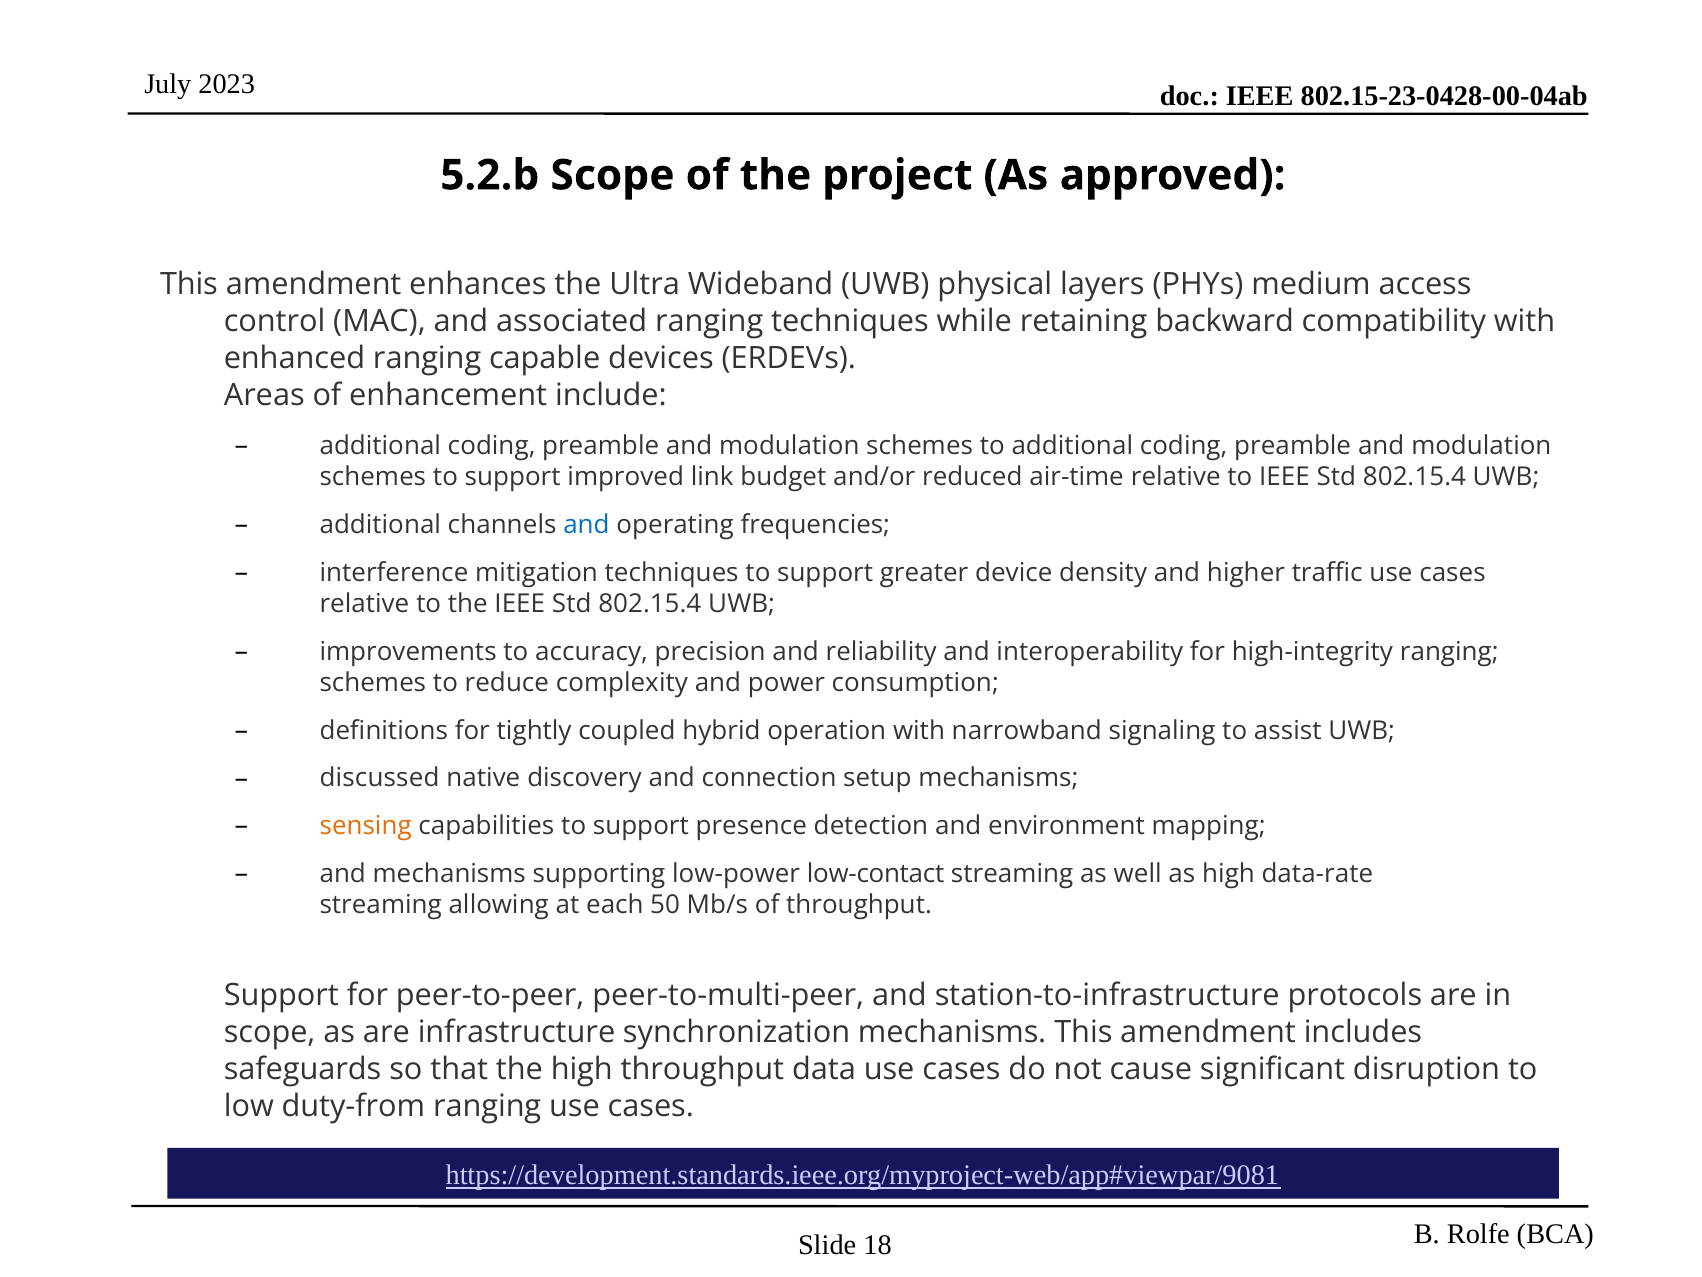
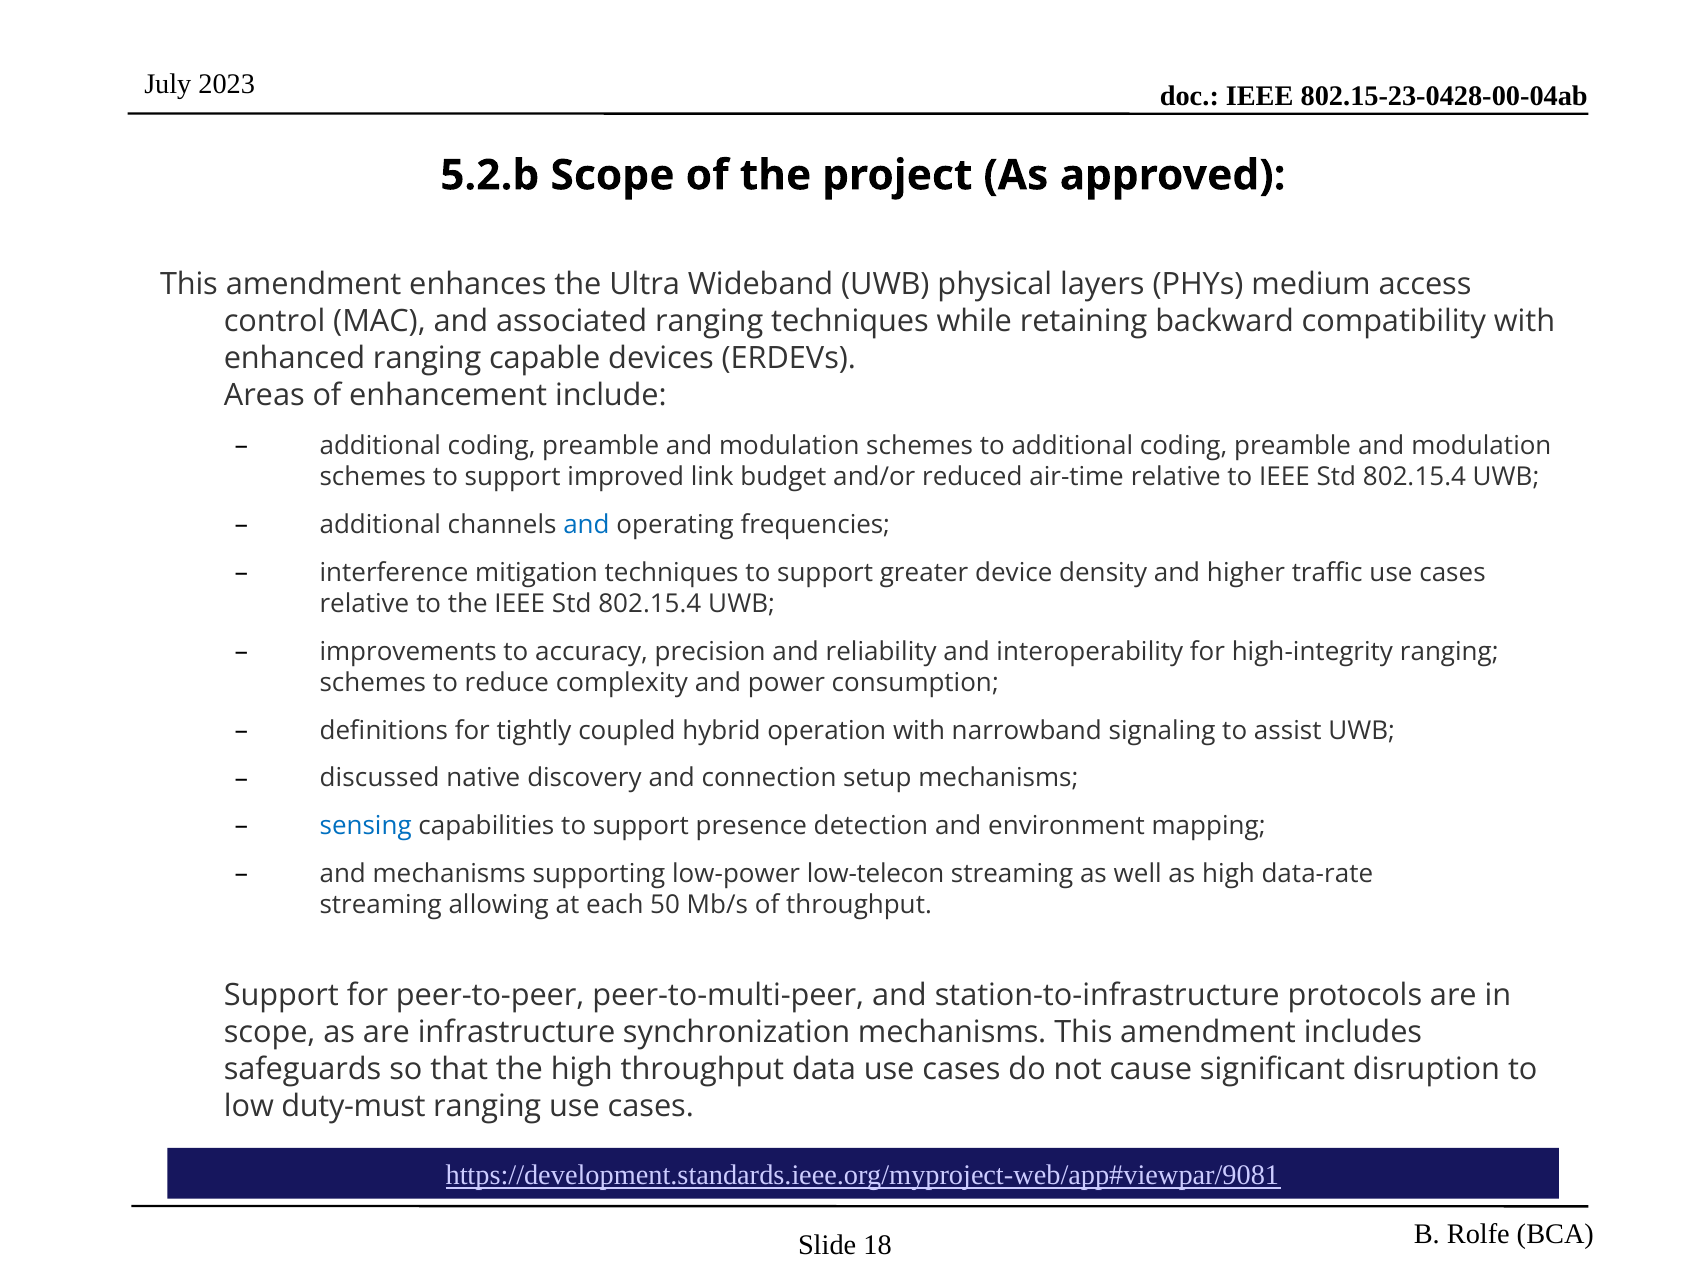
sensing colour: orange -> blue (366, 826)
low-contact: low-contact -> low-telecon (876, 874)
duty-from: duty-from -> duty-must (353, 1106)
